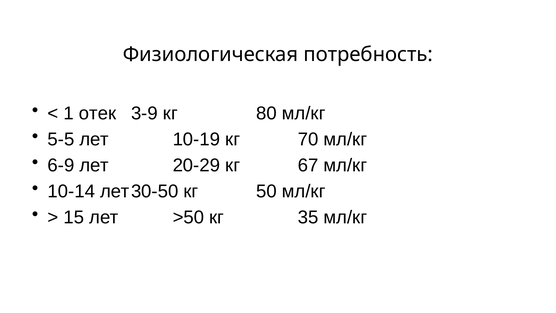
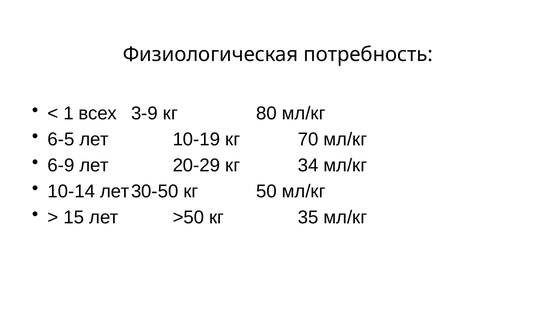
отек: отек -> всех (98, 113)
5-5: 5-5 -> 6-5 (61, 139)
67: 67 -> 34 (308, 165)
